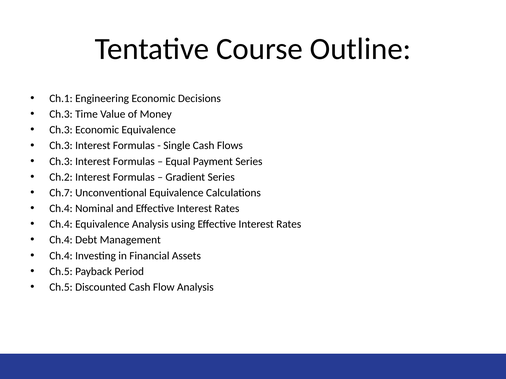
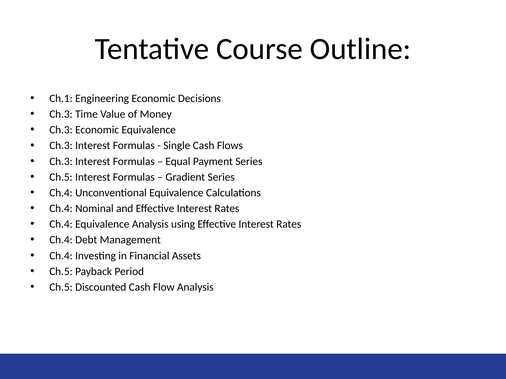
Ch.2: Ch.2 -> Ch.5 (61, 177)
Ch.7: Ch.7 -> Ch.4 (61, 193)
